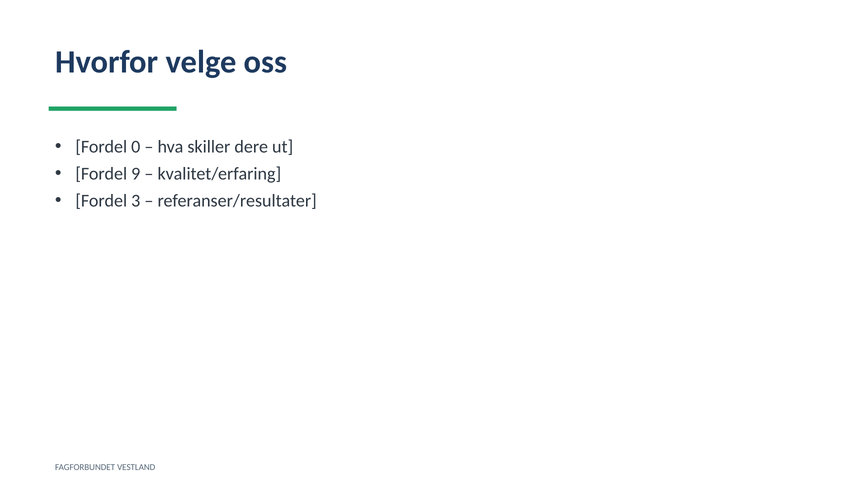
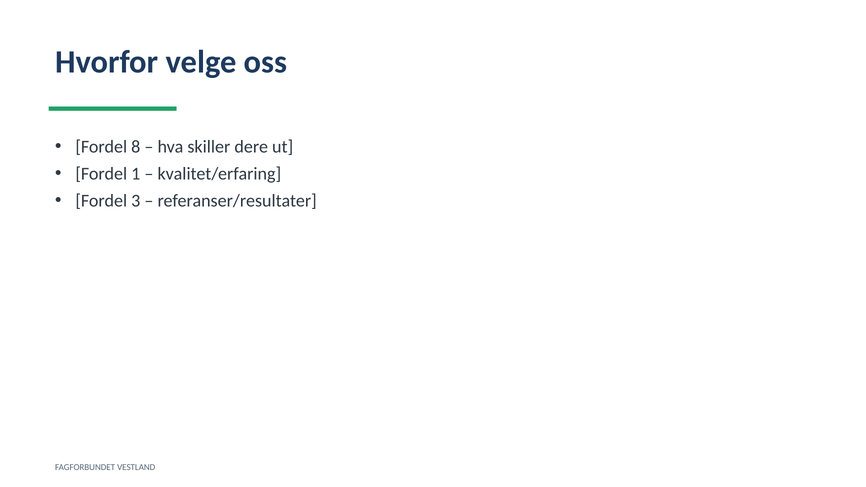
0: 0 -> 8 (136, 147)
9: 9 -> 1 (136, 174)
